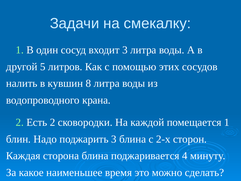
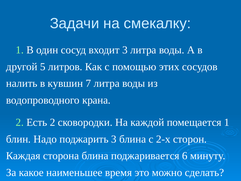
8: 8 -> 7 (88, 83)
4: 4 -> 6 (185, 156)
